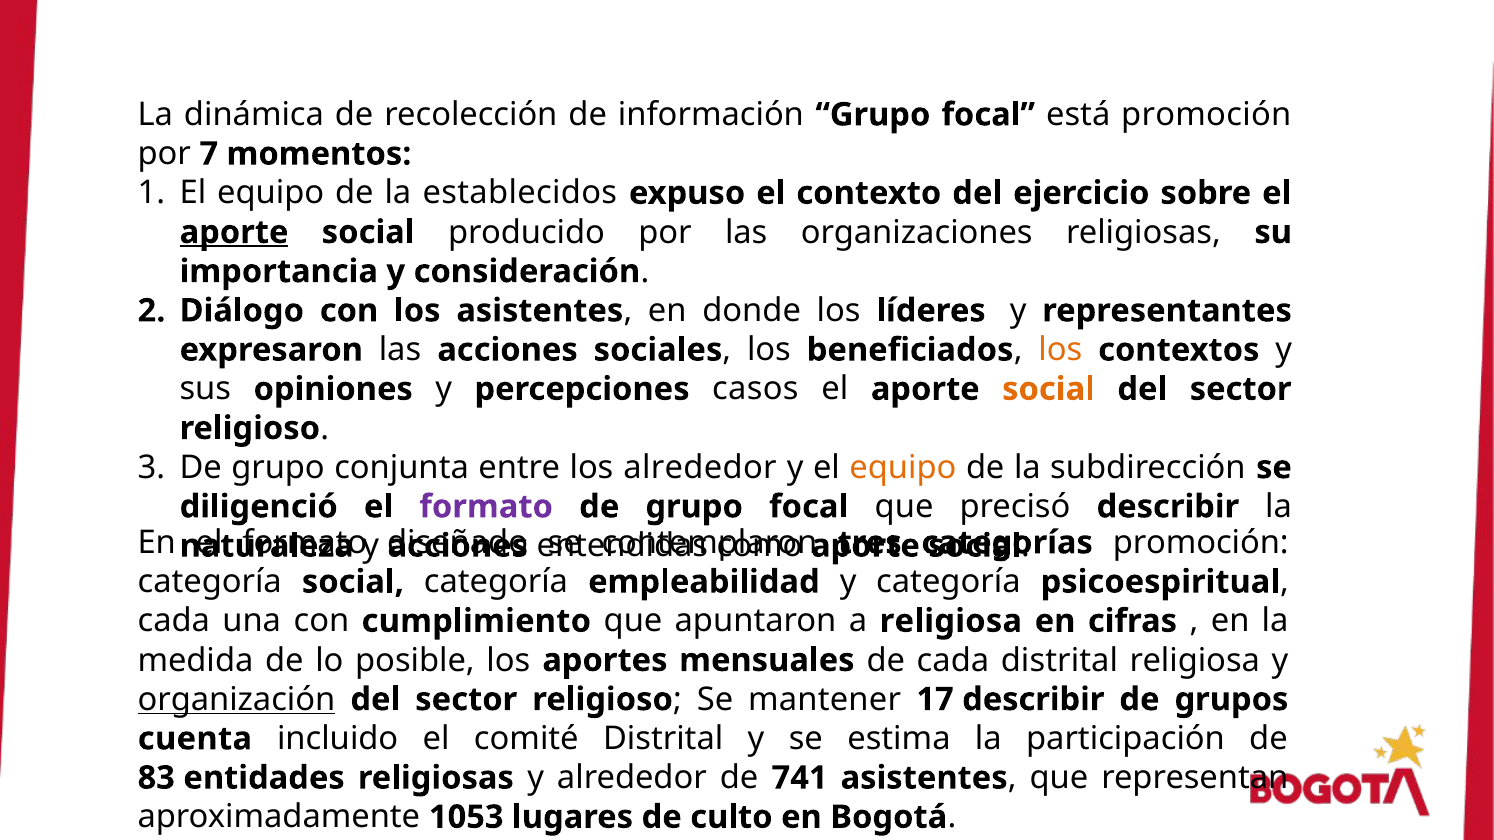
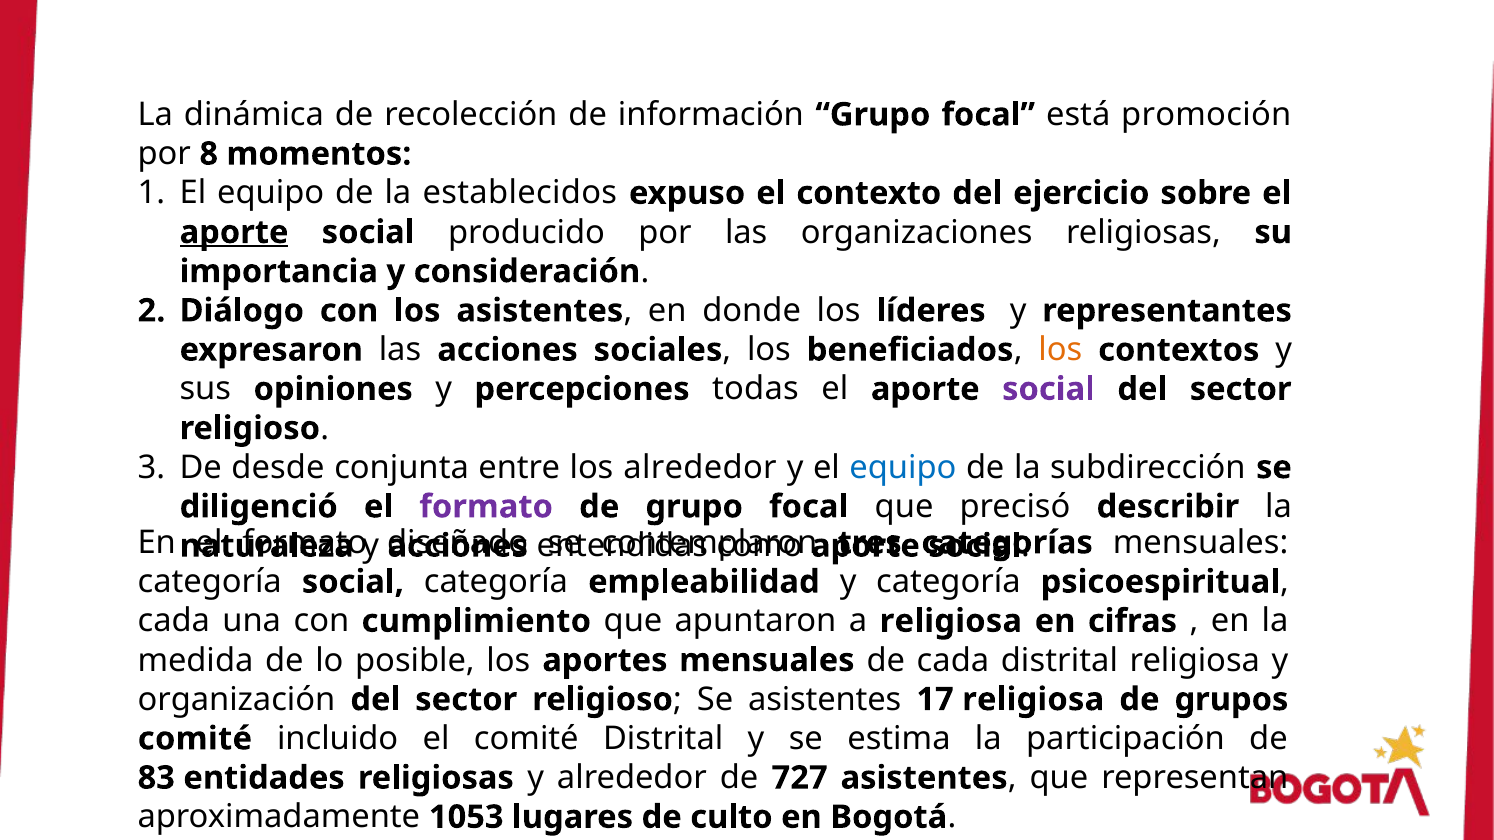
7: 7 -> 8 (209, 154)
casos: casos -> todas (755, 389)
social colour: orange -> purple (1048, 389)
3 De grupo: grupo -> desde (278, 468)
equipo colour: orange -> blue (903, 468)
promoción: promoción -> mensuales (1201, 543)
organización underline: present -> none (236, 700)
Se mantener: mantener -> asistentes (825, 700)
17 describir: describir -> religiosa (1033, 700)
cuenta: cuenta -> comité (195, 739)
741: 741 -> 727 (800, 778)
